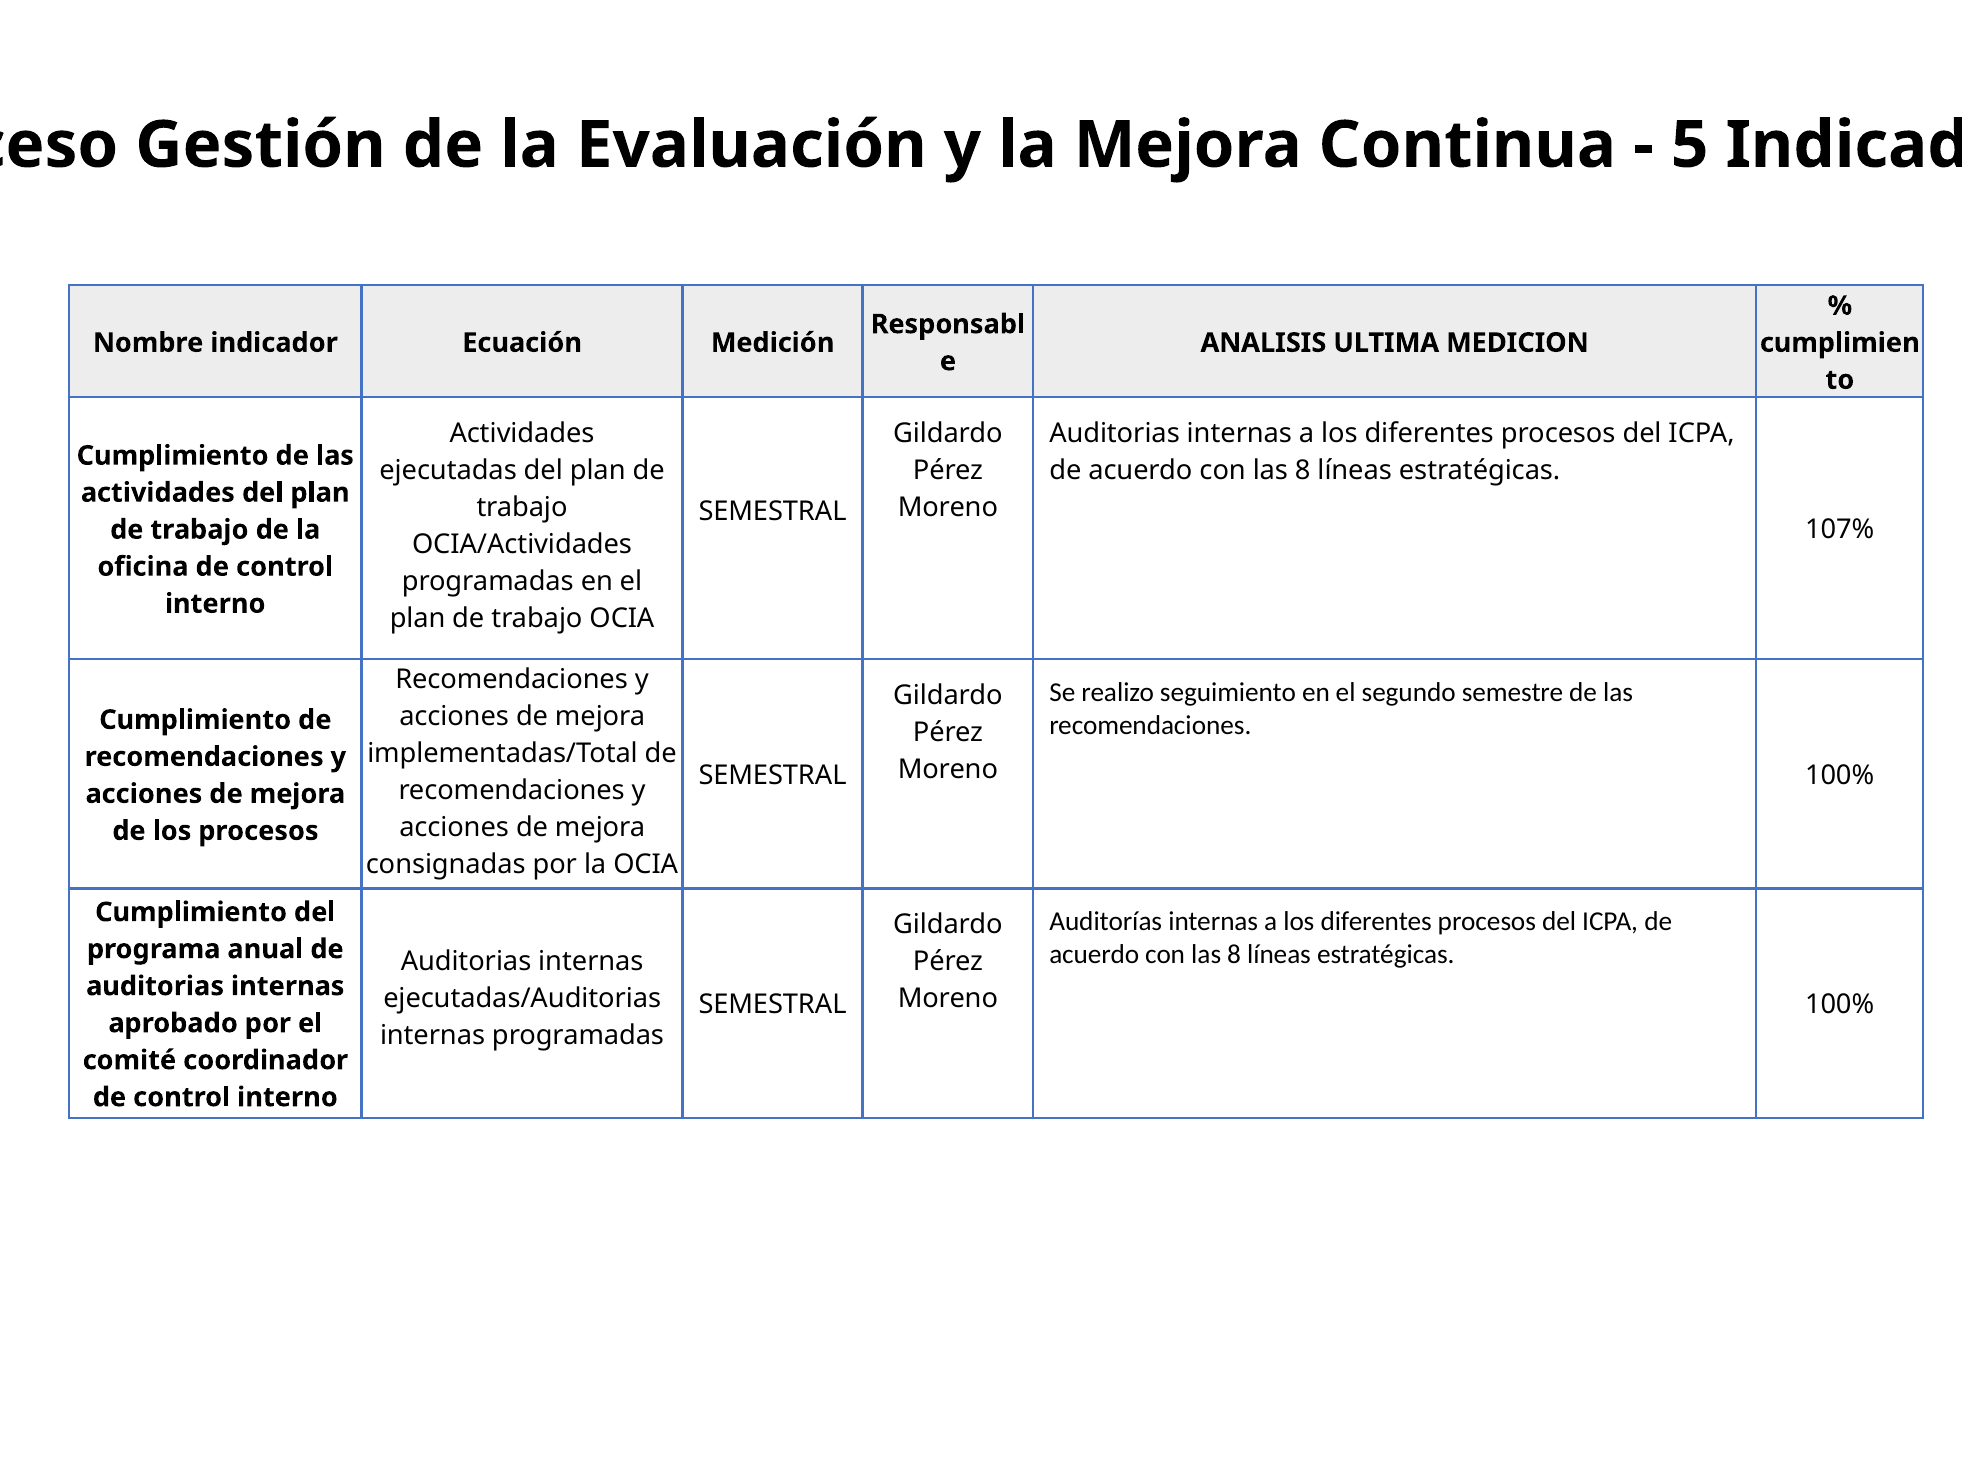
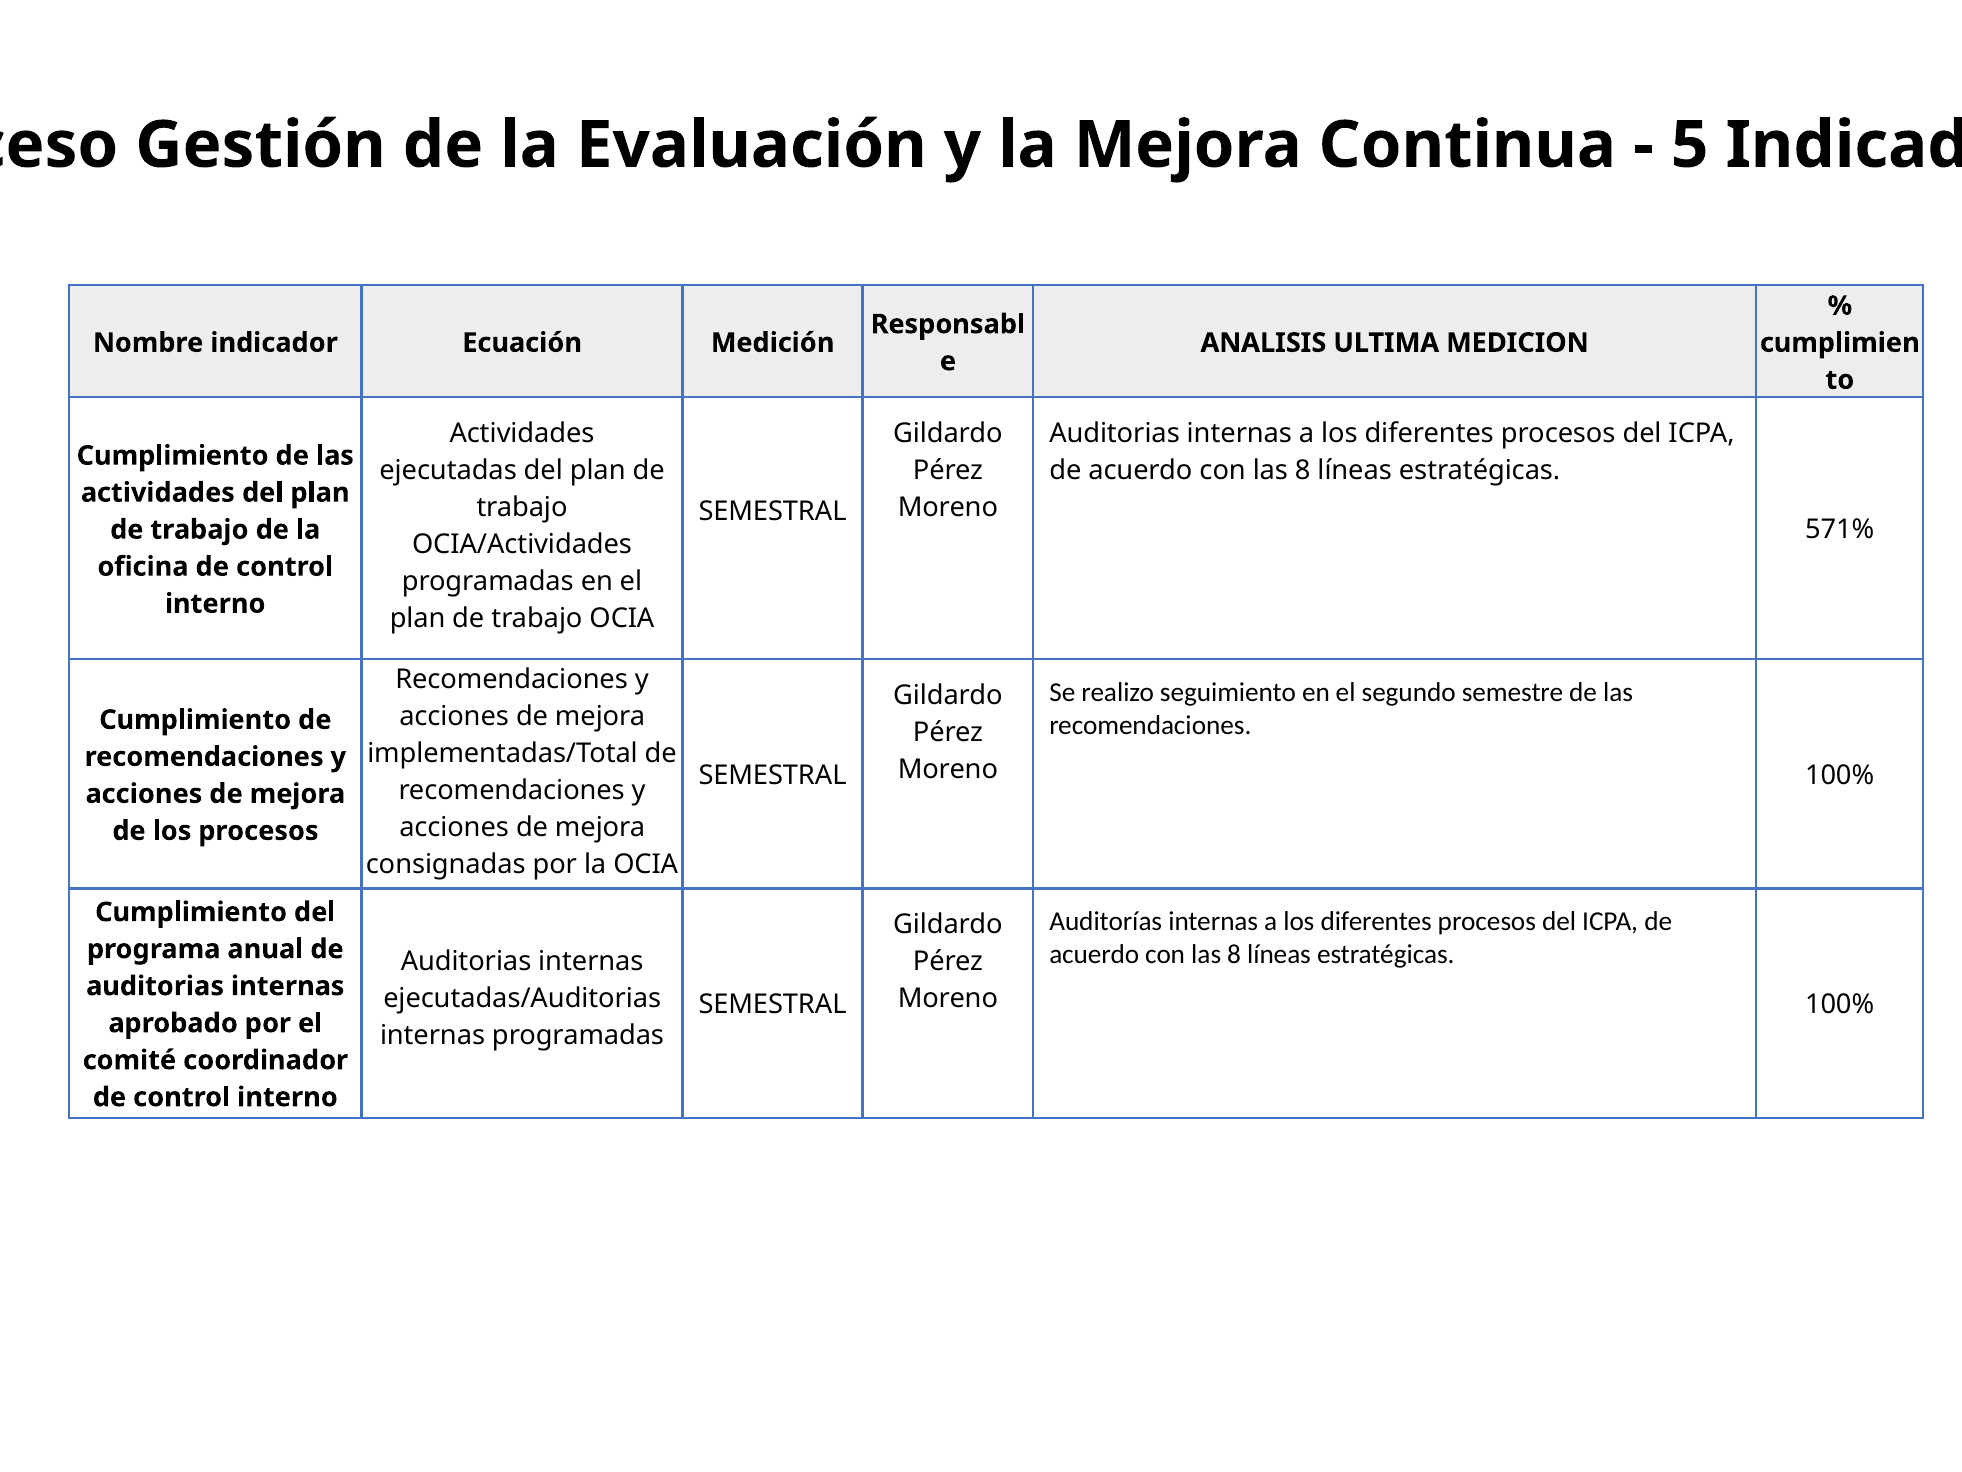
107%: 107% -> 571% (1840, 530)
